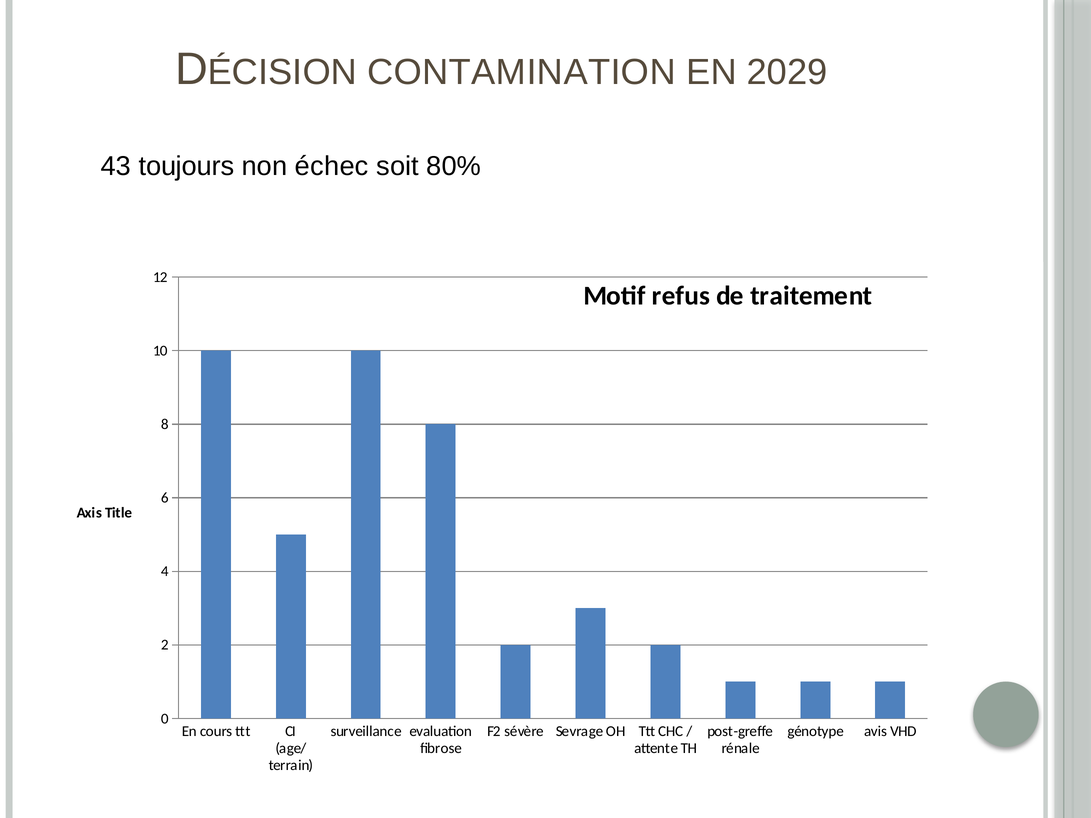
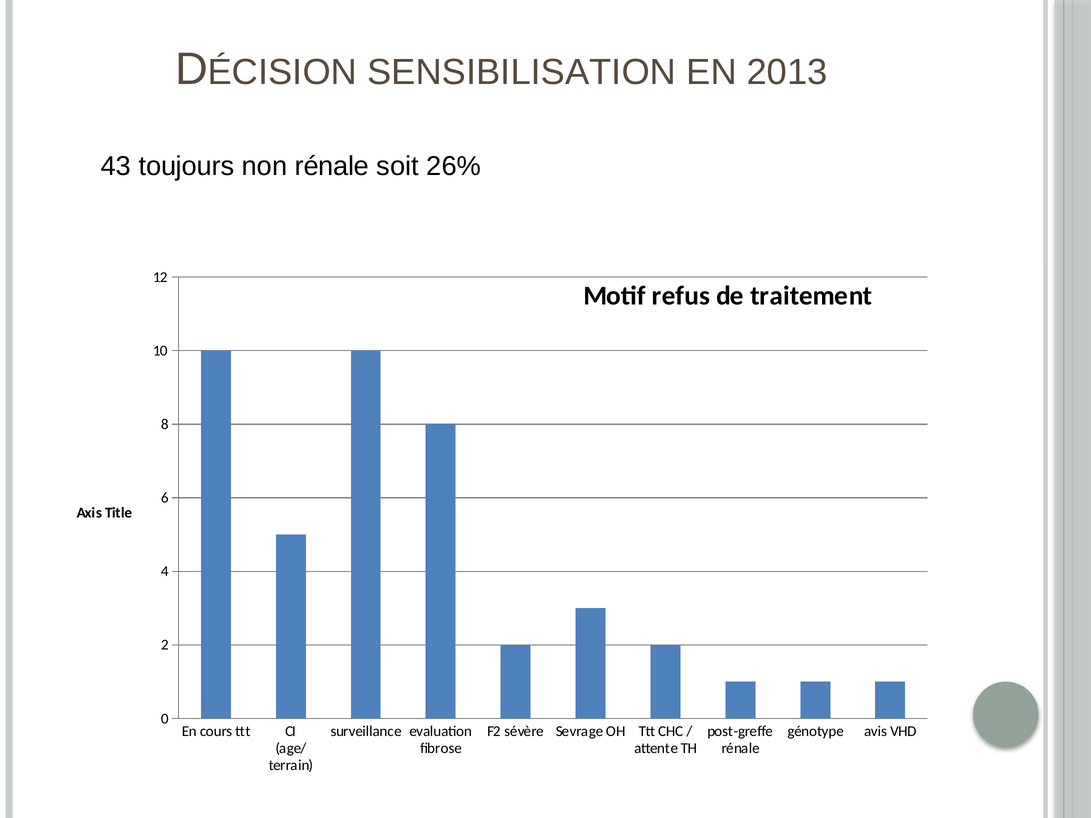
CONTAMINATION: CONTAMINATION -> SENSIBILISATION (522, 72)
2029: 2029 -> 2013 (787, 72)
non échec: échec -> rénale (332, 166)
80%: 80% -> 26% (454, 166)
